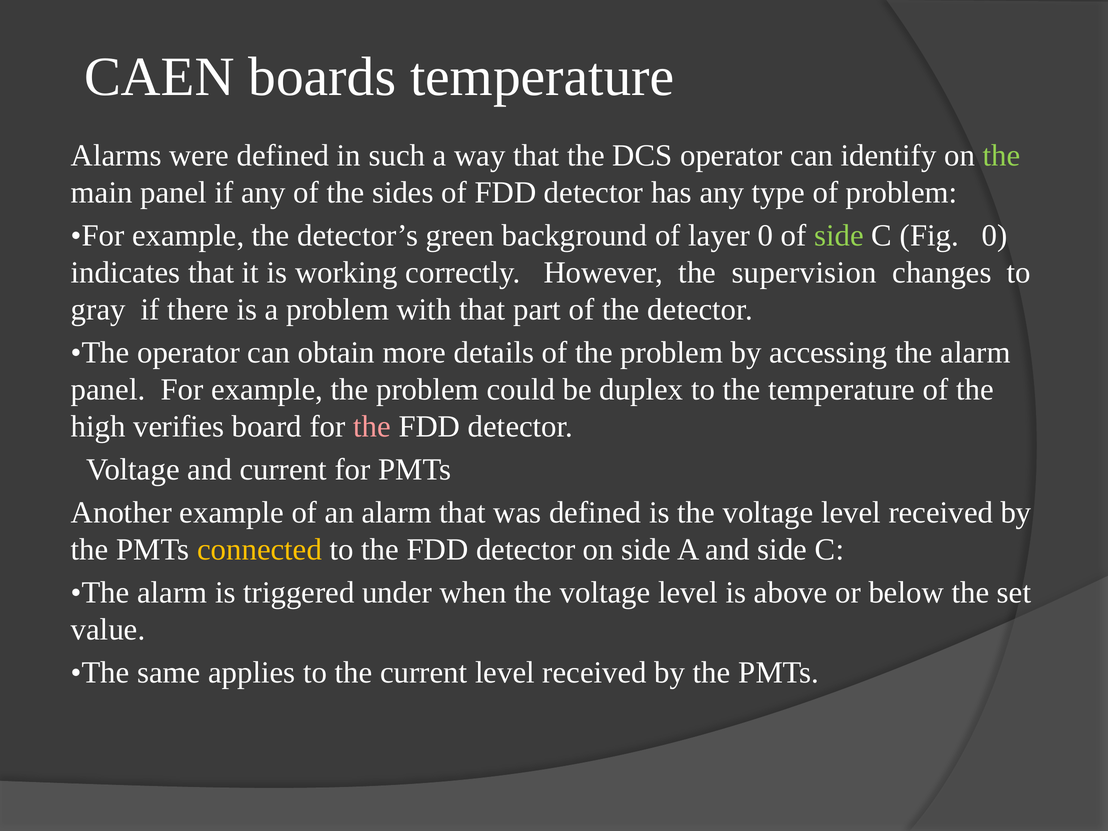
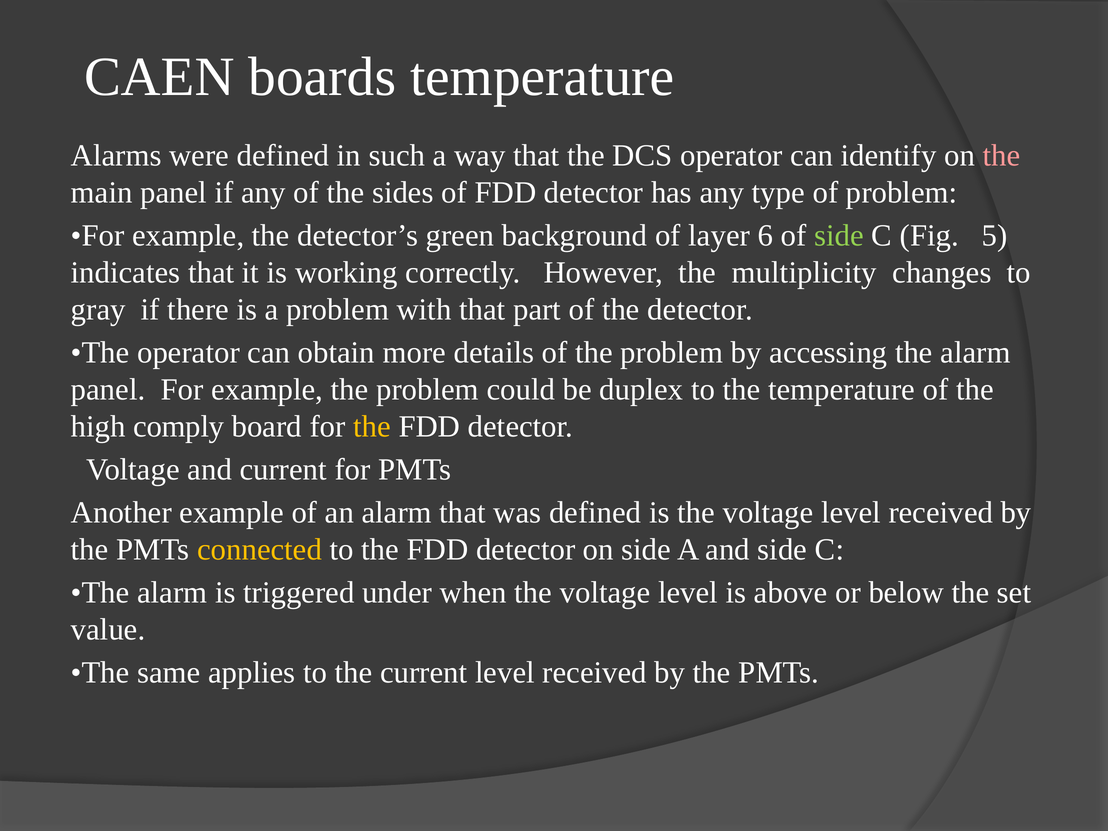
the colour: light green -> pink (1002, 155)
layer 0: 0 -> 6 (765, 235)
Fig 0: 0 -> 5 (995, 235)
supervision: supervision -> multiplicity (804, 272)
verifies: verifies -> comply (179, 426)
the colour: pink -> yellow (372, 426)
